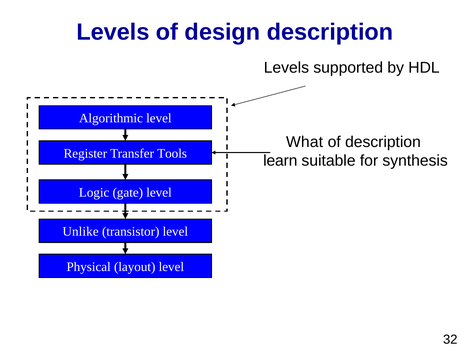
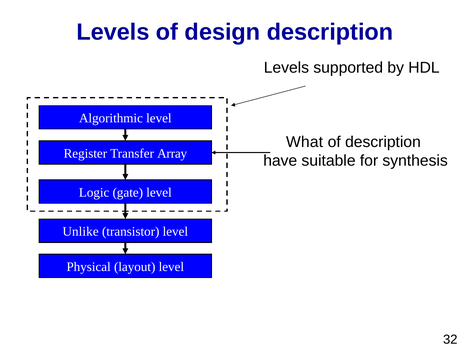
Tools: Tools -> Array (172, 154)
learn: learn -> have (280, 161)
